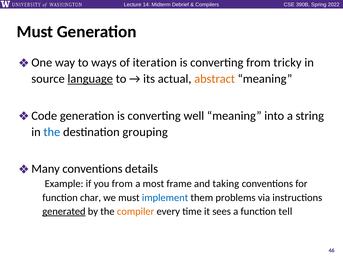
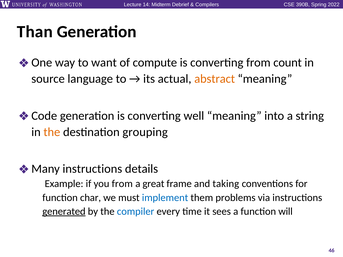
Must: Must -> Than (35, 32)
ways: ways -> want (104, 63)
iteration: iteration -> compute (155, 63)
tricky: tricky -> count (288, 63)
language underline: present -> none (90, 79)
the colour: blue -> orange (52, 132)
conventions: conventions -> instructions (92, 169)
most: most -> great (153, 184)
compiler colour: orange -> blue (136, 212)
tell: tell -> will (286, 212)
